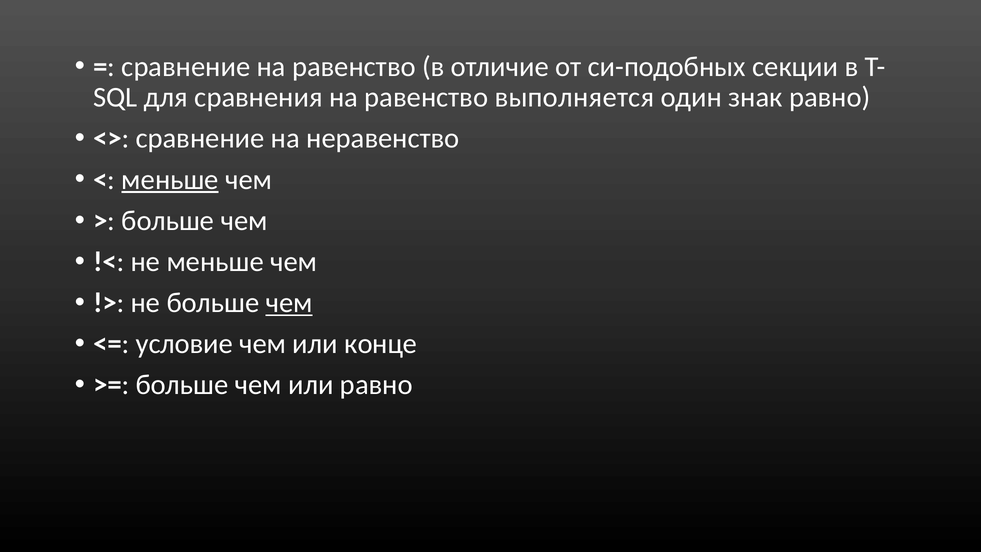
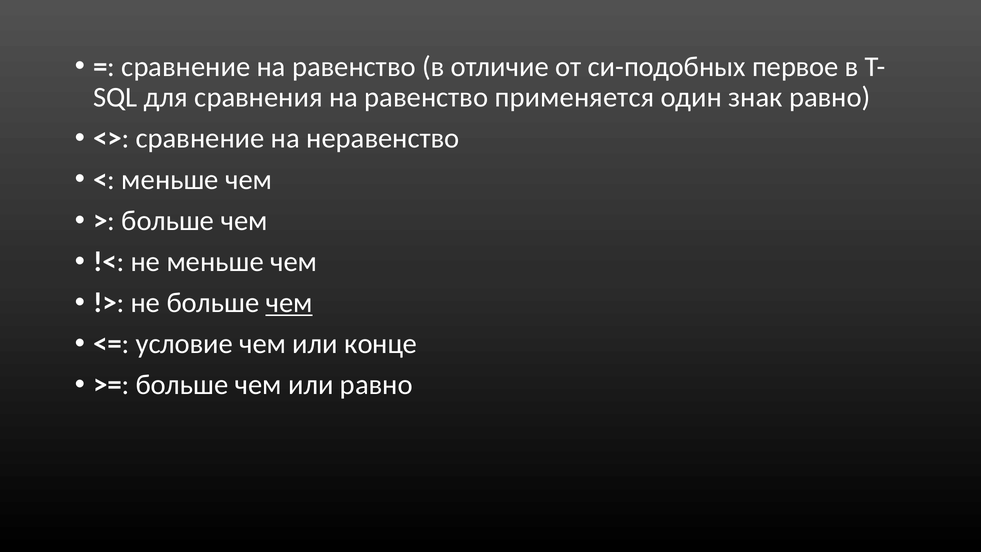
секции: секции -> первое (795, 67)
выполняется: выполняется -> применяется (575, 97)
меньше underline: present -> none (170, 180)
